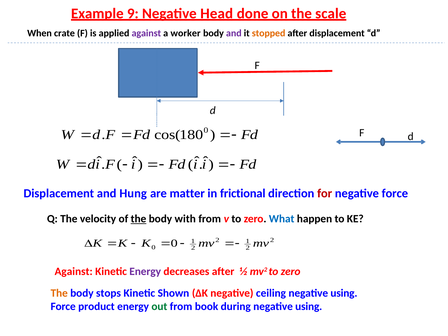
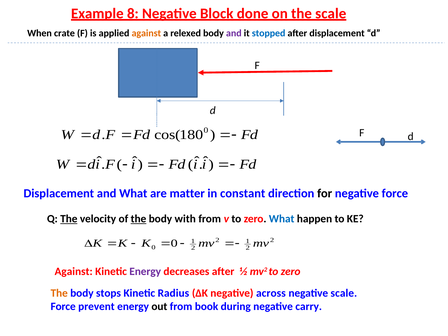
9: 9 -> 8 (133, 13)
Head: Head -> Block (217, 13)
against colour: purple -> orange (146, 33)
worker: worker -> relexed (186, 33)
stopped colour: orange -> blue (269, 33)
and Hung: Hung -> What (133, 193)
frictional: frictional -> constant (243, 193)
for colour: red -> black (325, 193)
The underline: none -> present (69, 219)
Shown: Shown -> Radius (173, 293)
ceiling: ceiling -> across (271, 293)
using: using -> scale (344, 293)
product: product -> prevent (96, 306)
out colour: green -> black (159, 306)
during negative using: using -> carry (309, 306)
